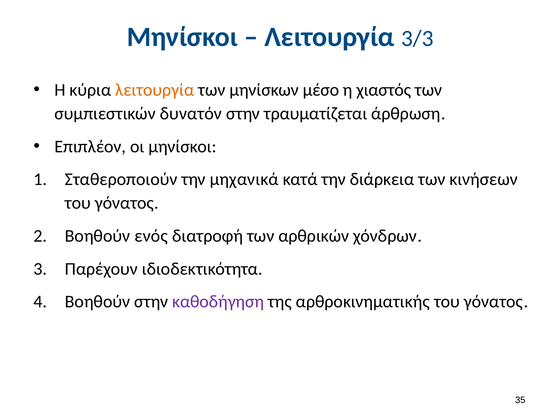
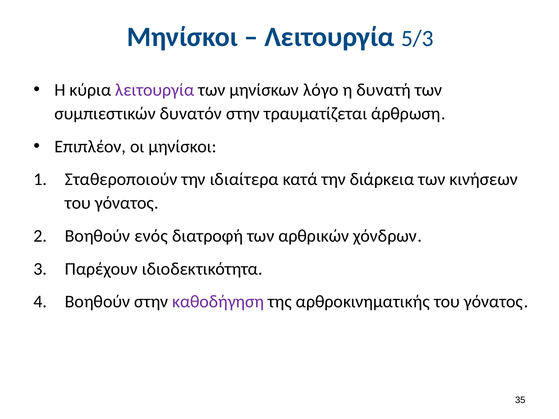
3/3: 3/3 -> 5/3 (417, 38)
λειτουργία colour: orange -> purple (155, 90)
μέσο: μέσο -> λόγο (321, 90)
χιαστός: χιαστός -> δυνατή (384, 90)
μηχανικά: μηχανικά -> ιδιαίτερα (244, 180)
